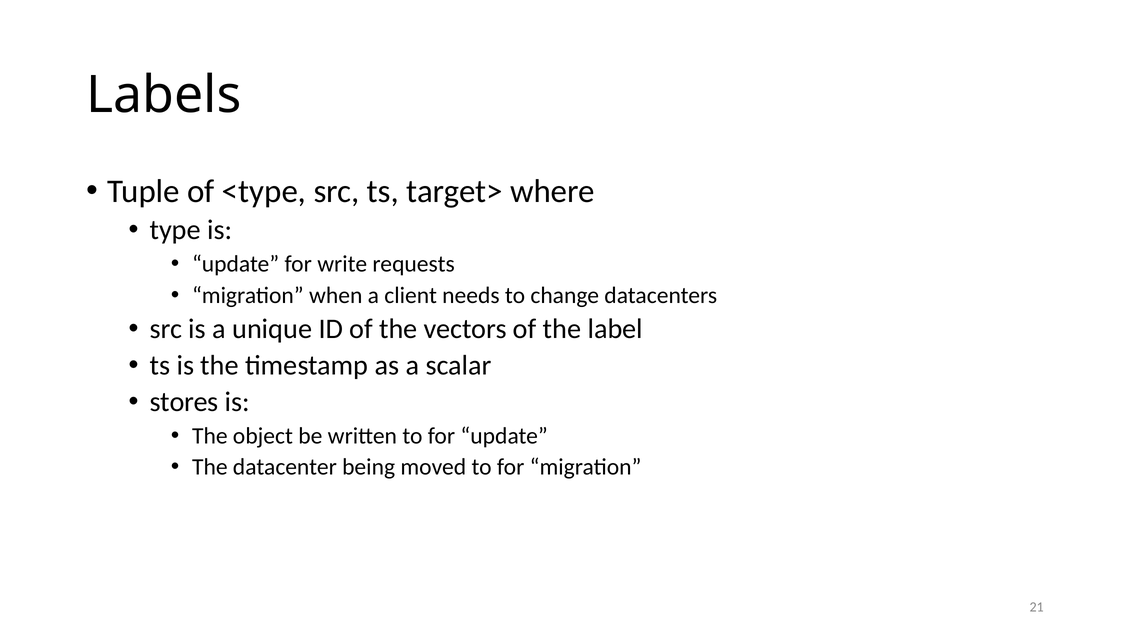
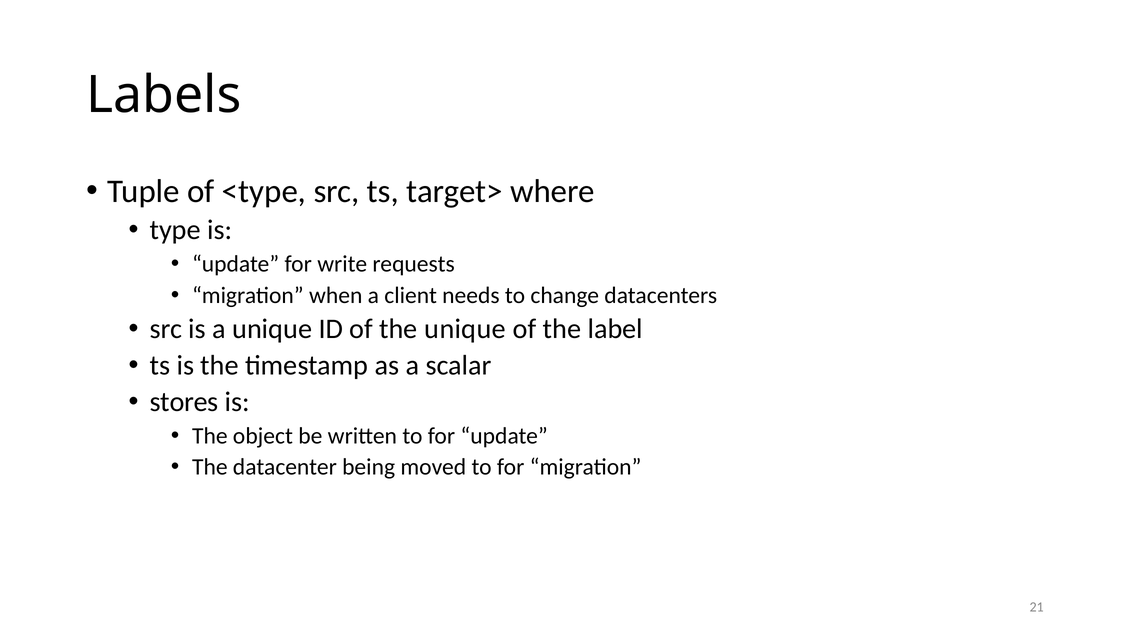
the vectors: vectors -> unique (465, 329)
